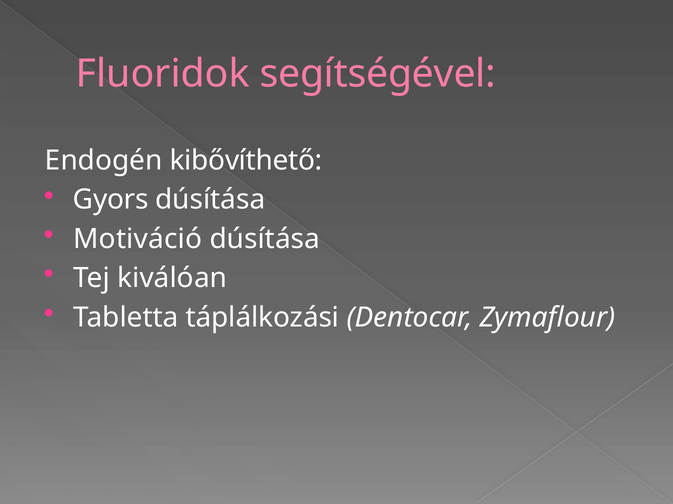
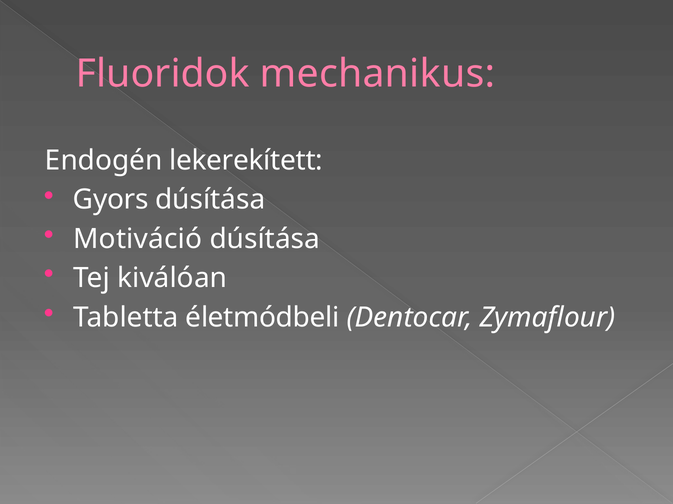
segítségével: segítségével -> mechanikus (377, 74)
kibővíthető: kibővíthető -> lekerekített (246, 161)
táplálkozási: táplálkozási -> életmódbeli (263, 318)
